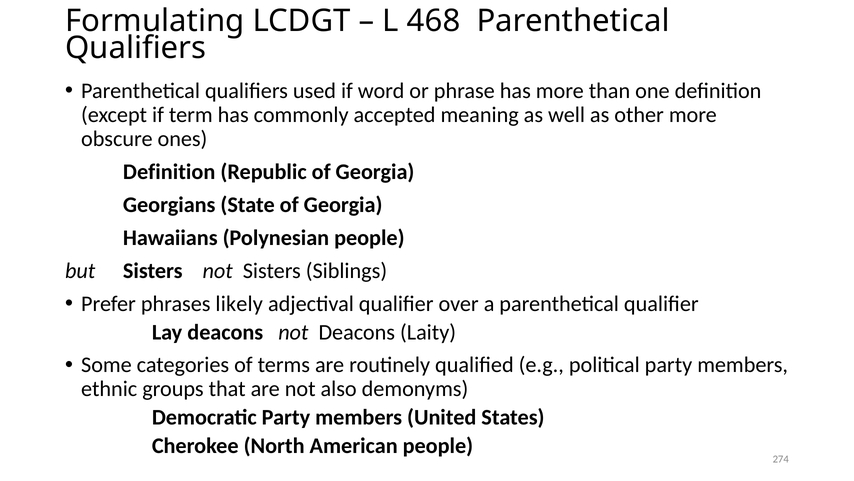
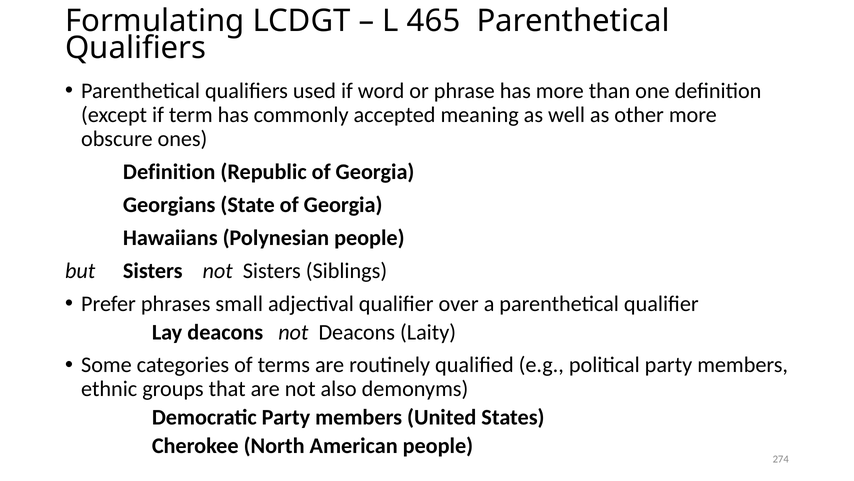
468: 468 -> 465 (434, 21)
likely: likely -> small (239, 303)
